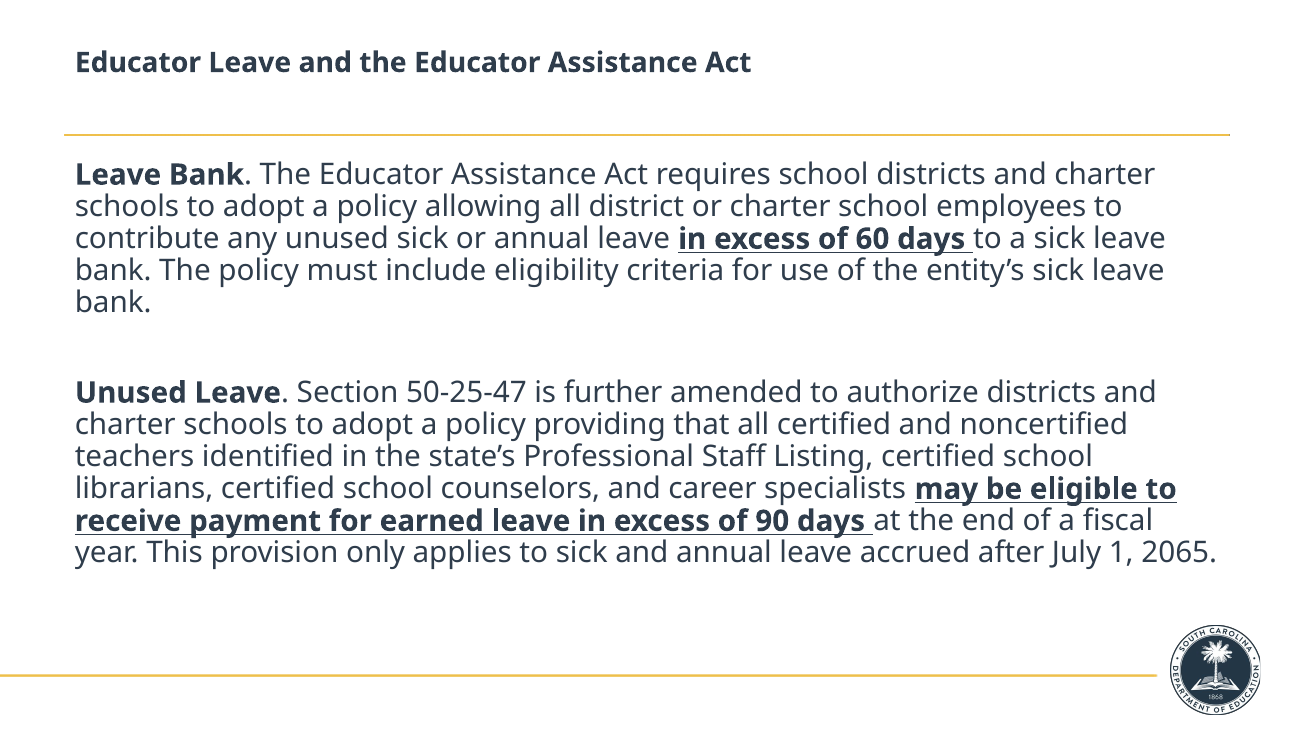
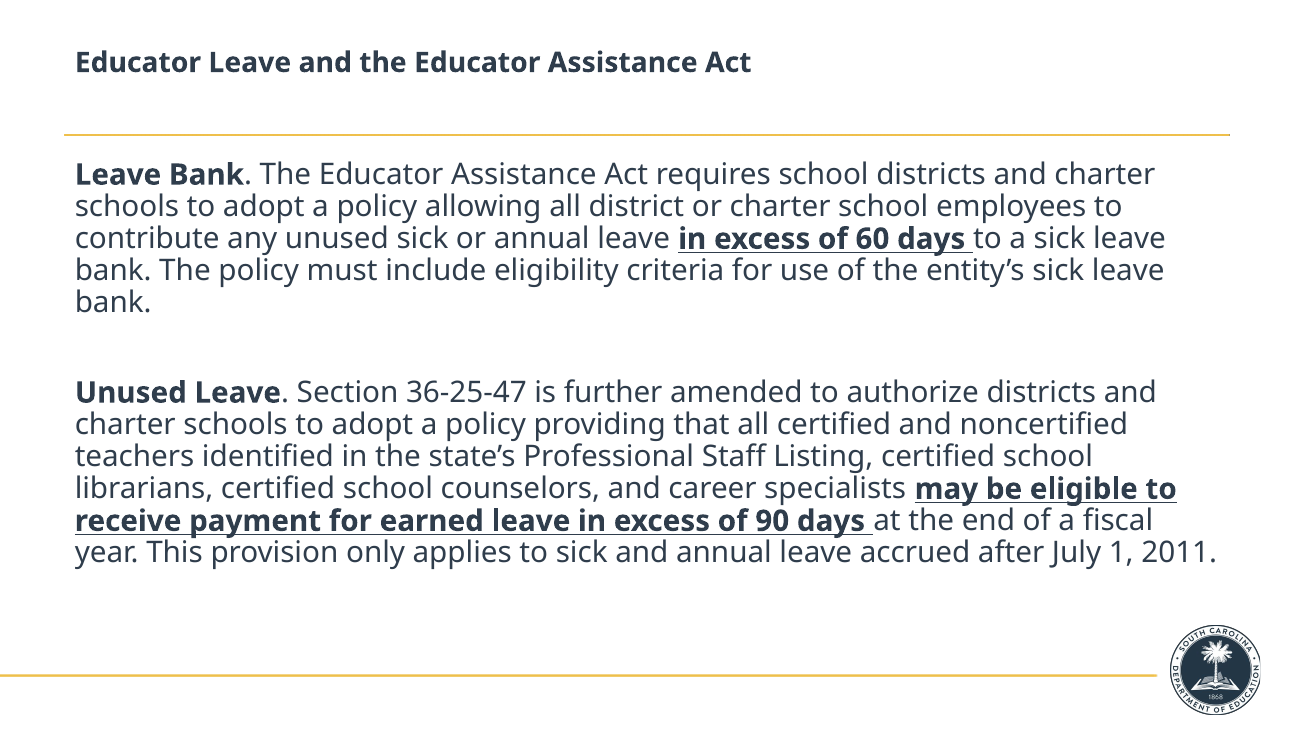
50-25-47: 50-25-47 -> 36-25-47 (466, 393)
2065: 2065 -> 2011 (1179, 553)
